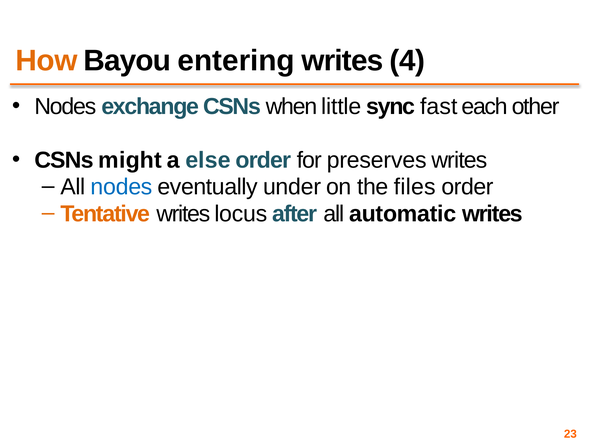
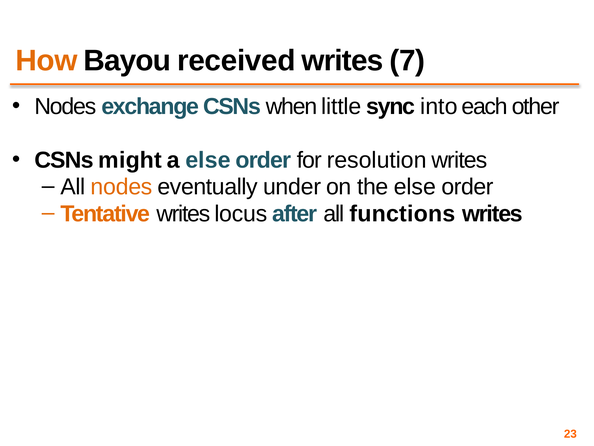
entering: entering -> received (236, 61)
4: 4 -> 7 (407, 61)
fast: fast -> into (439, 106)
preserves: preserves -> resolution (377, 160)
nodes colour: blue -> orange (122, 187)
the files: files -> else (415, 187)
automatic: automatic -> functions (402, 213)
